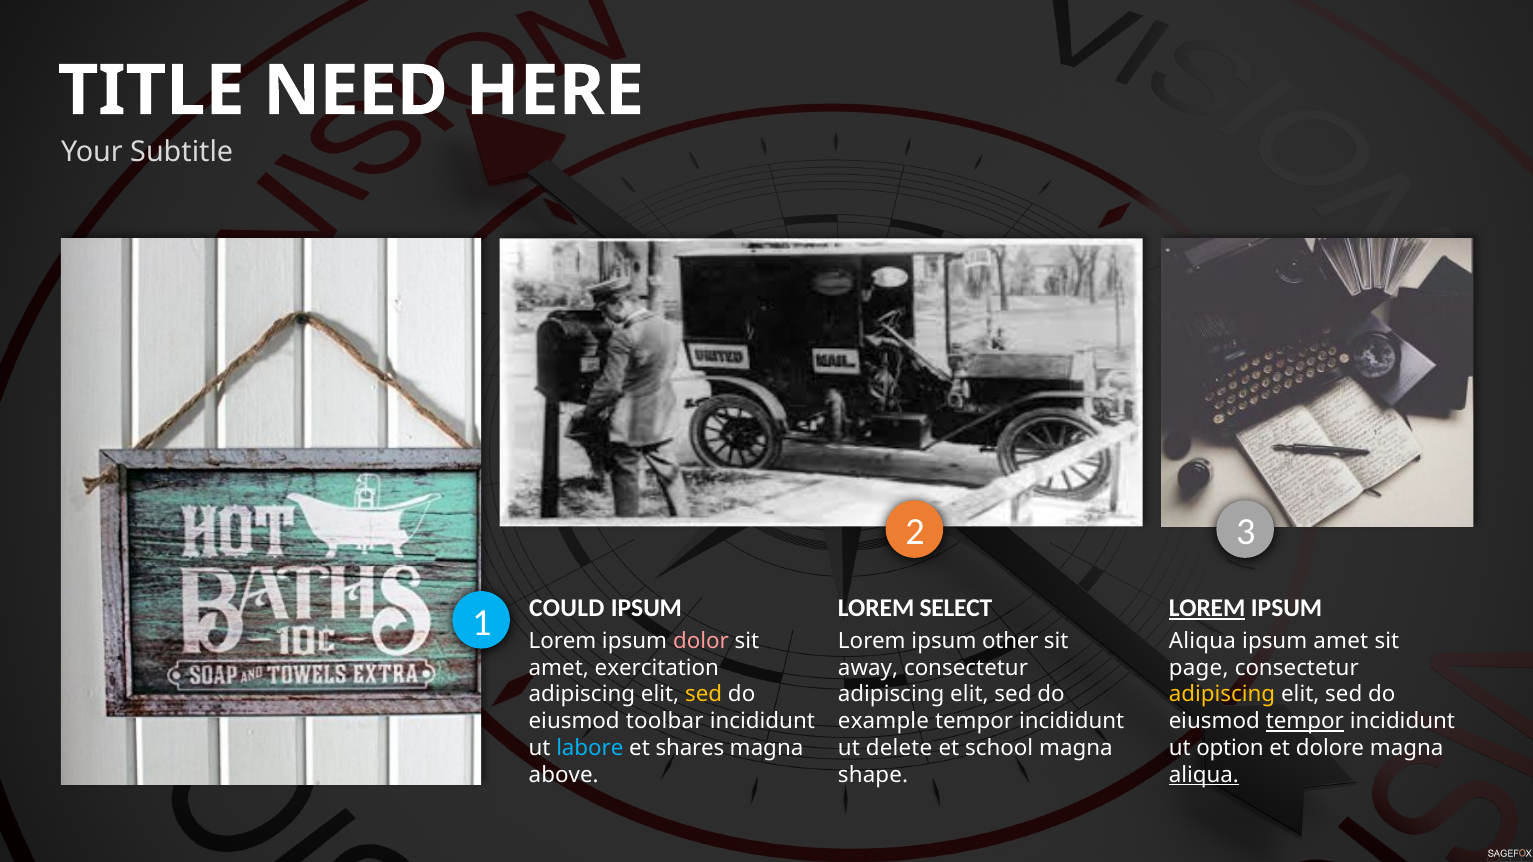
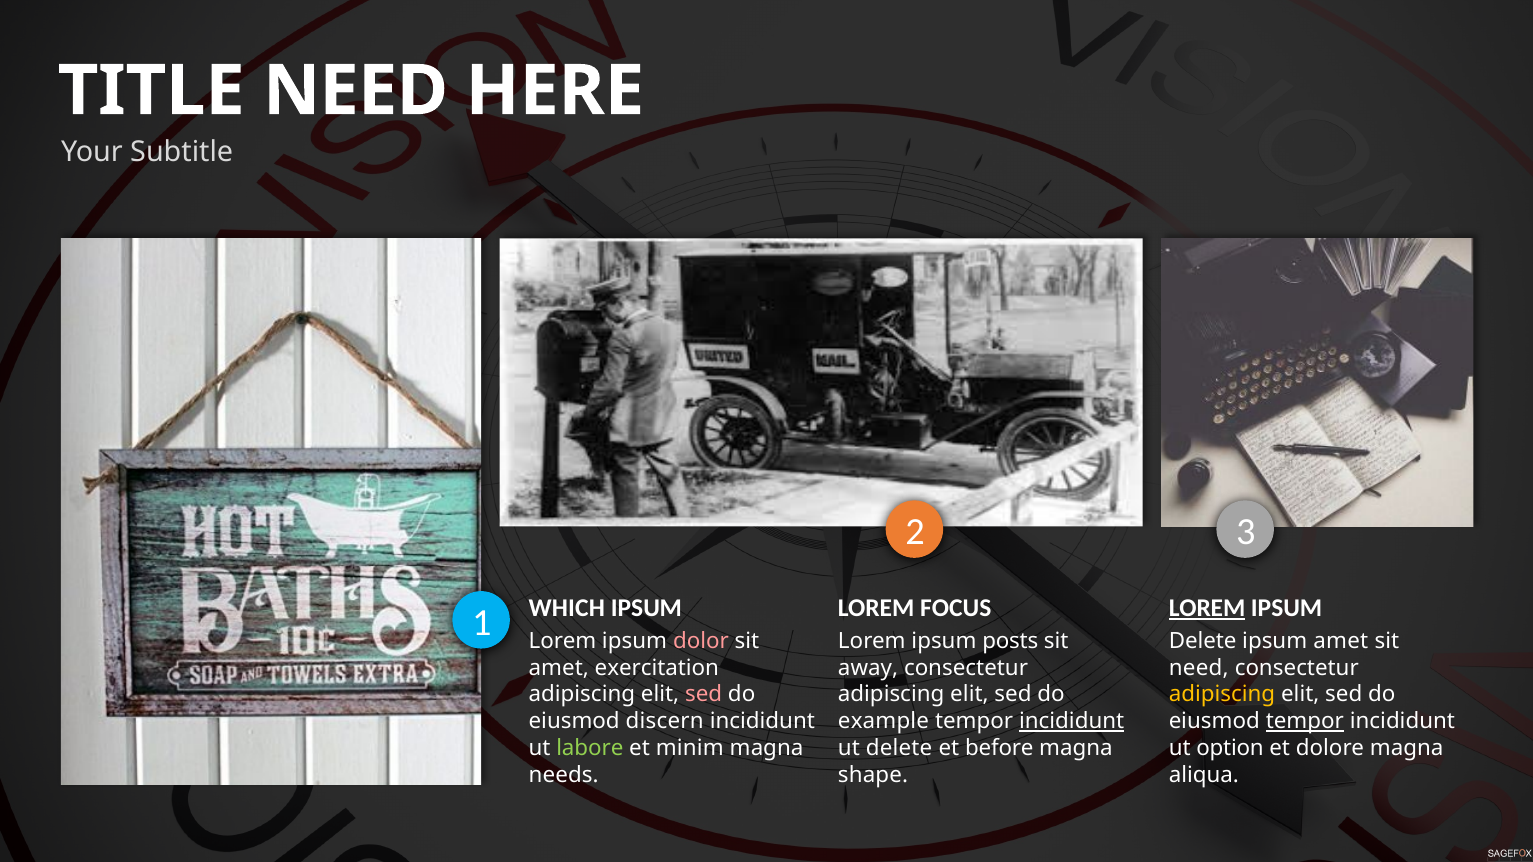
SELECT: SELECT -> FOCUS (956, 608)
COULD: COULD -> WHICH (567, 608)
other: other -> posts (1010, 641)
Aliqua: Aliqua -> Delete (1203, 641)
page: page -> need (1199, 668)
sed colour: yellow -> pink (704, 695)
toolbar: toolbar -> discern (665, 722)
incididunt underline: none -> present (1072, 722)
labore colour: light blue -> light green (590, 748)
shares: shares -> minim (690, 748)
school: school -> before (999, 748)
above: above -> needs (564, 775)
aliqua underline: present -> none (1204, 775)
